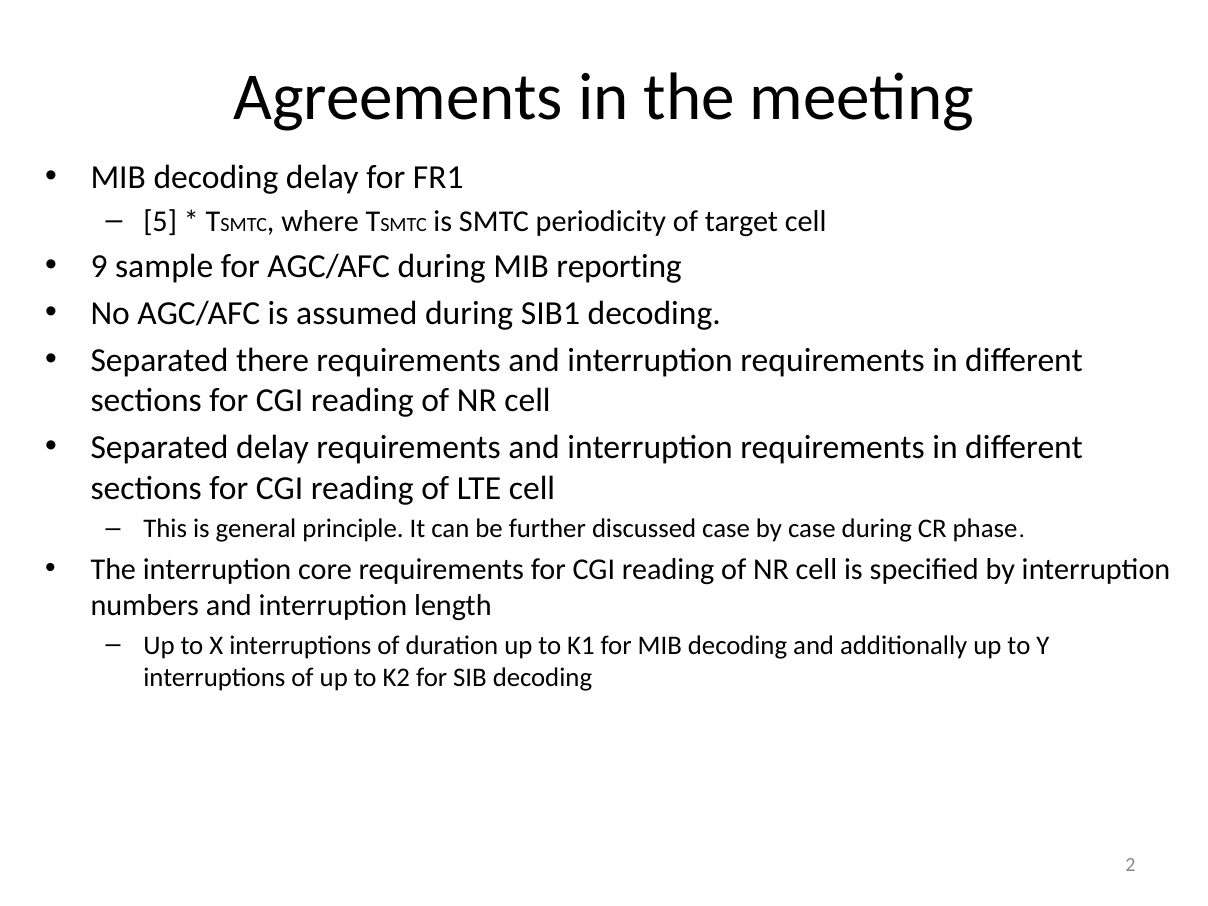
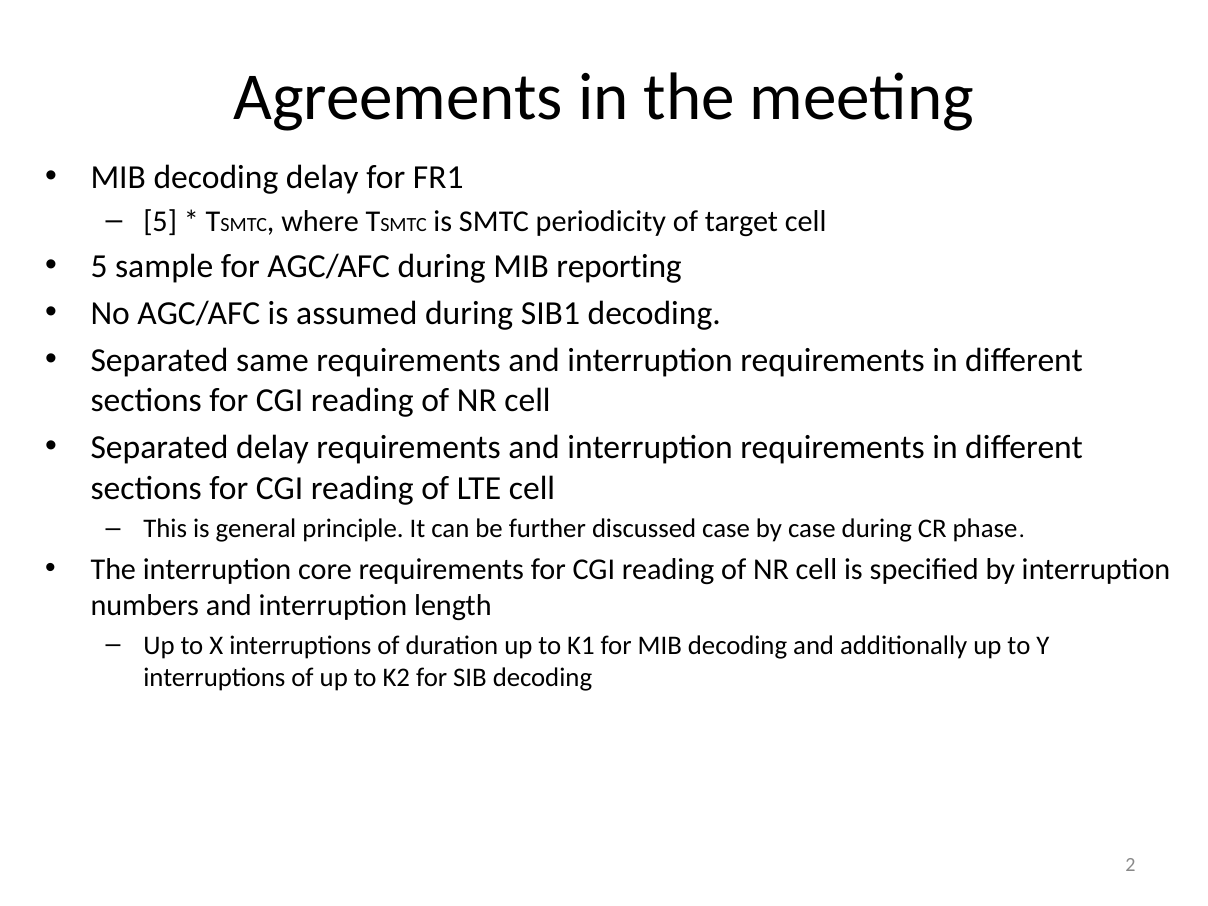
9: 9 -> 5 (99, 266)
there: there -> same (272, 360)
